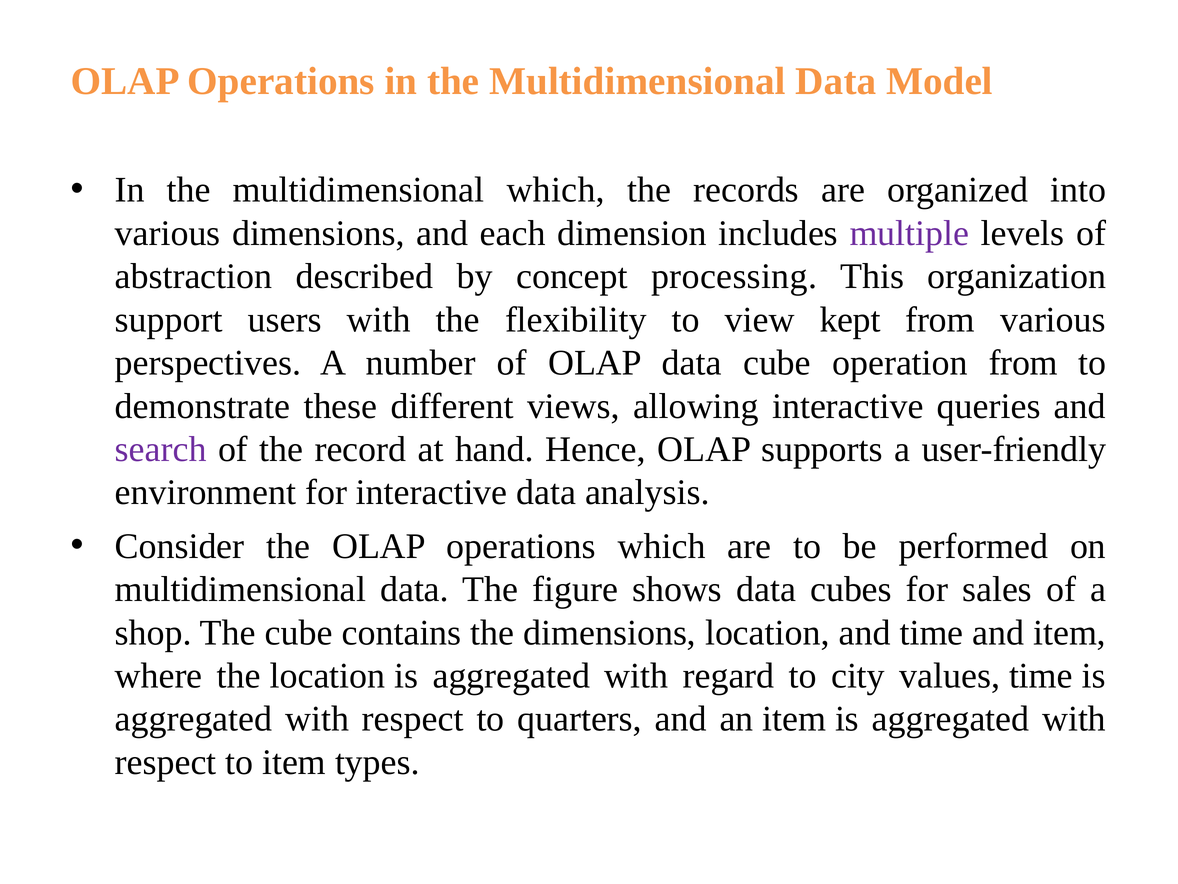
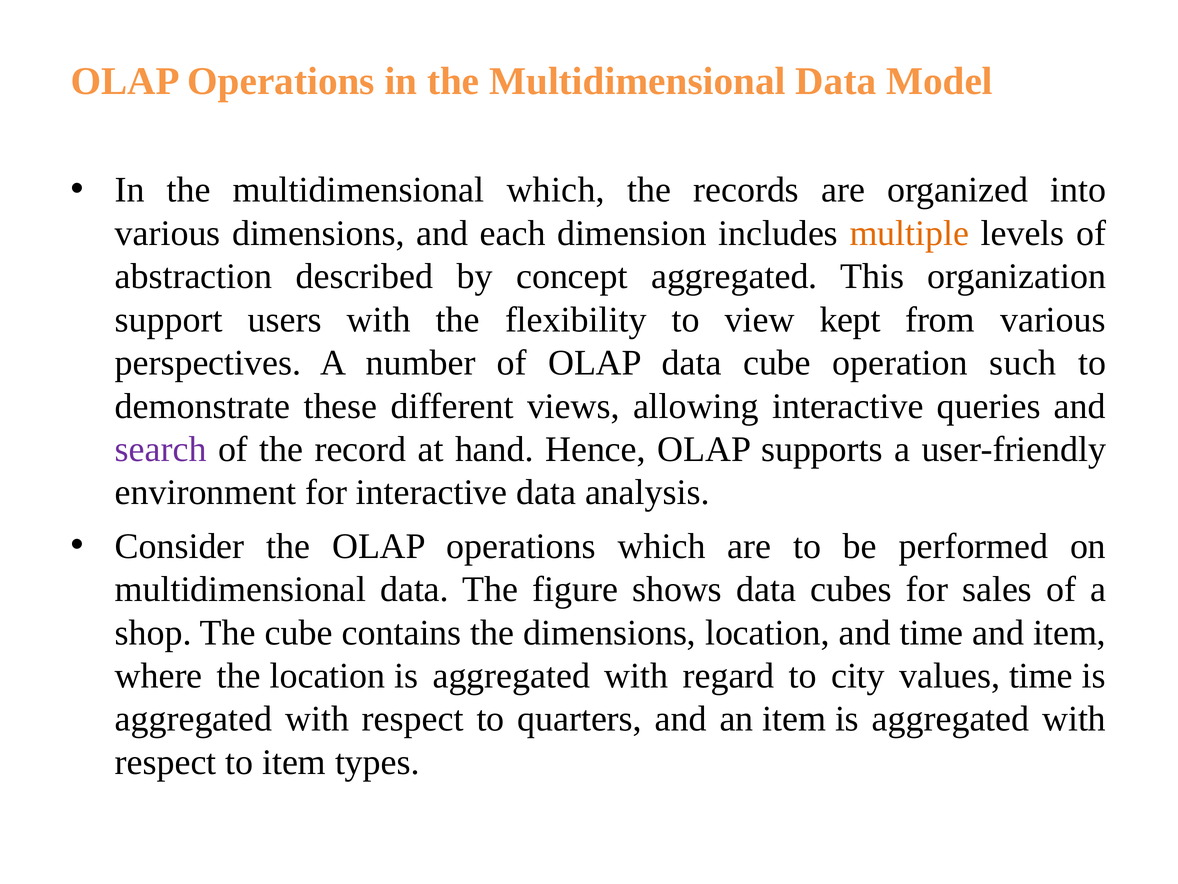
multiple colour: purple -> orange (909, 233)
concept processing: processing -> aggregated (734, 276)
operation from: from -> such (1023, 363)
